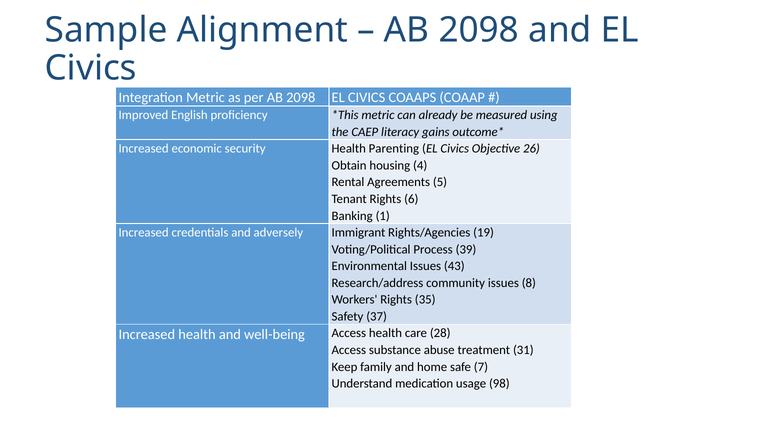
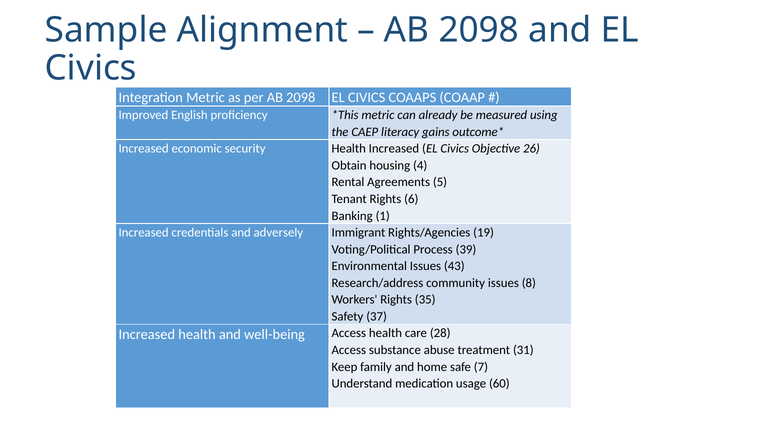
Health Parenting: Parenting -> Increased (394, 149)
98: 98 -> 60 (499, 383)
